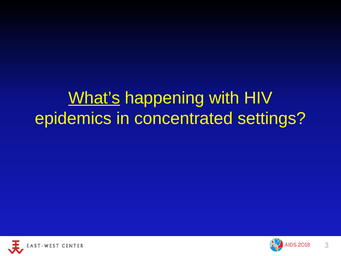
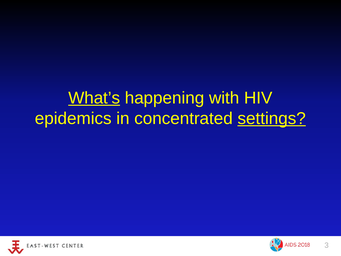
settings underline: none -> present (272, 118)
